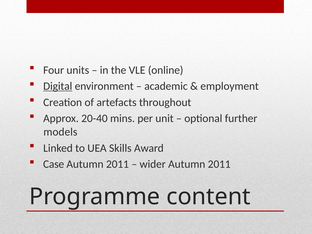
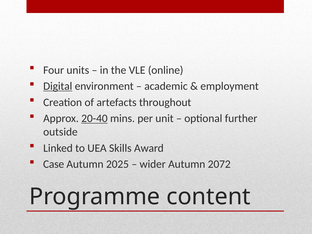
20-40 underline: none -> present (94, 118)
models: models -> outside (60, 132)
2011: 2011 -> 2025 (117, 164)
wider Autumn 2011: 2011 -> 2072 (219, 164)
